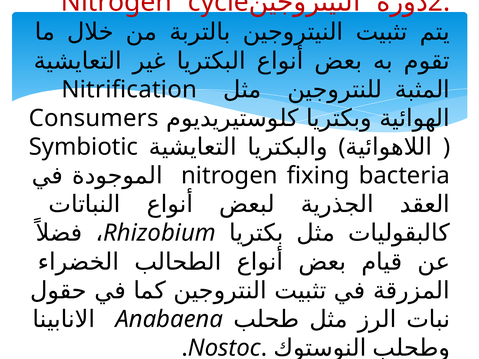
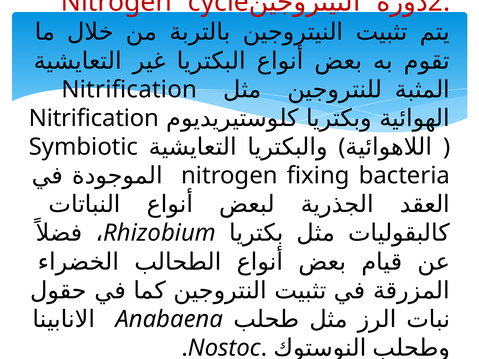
Consumers: Consumers -> Nitrification (94, 118)
